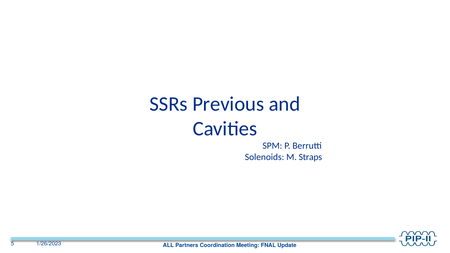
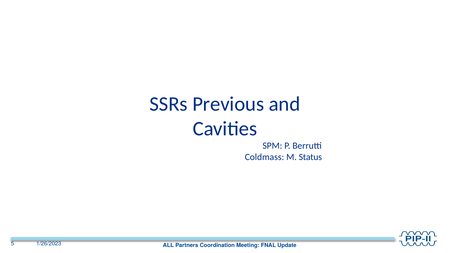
Solenoids: Solenoids -> Coldmass (265, 157)
Straps: Straps -> Status (310, 157)
